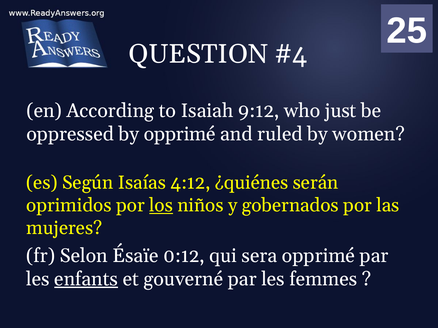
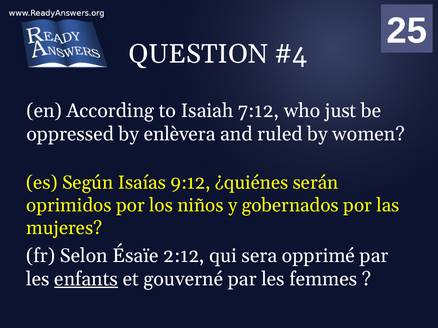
9:12: 9:12 -> 7:12 (259, 111)
by opprimé: opprimé -> enlèvera (180, 134)
4:12: 4:12 -> 9:12 (190, 183)
los underline: present -> none (161, 206)
0:12: 0:12 -> 2:12 (184, 256)
